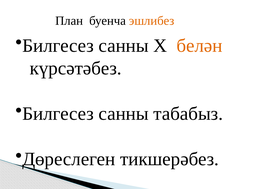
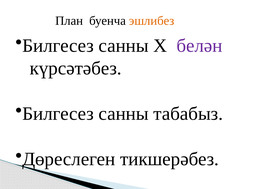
белән colour: orange -> purple (199, 46)
